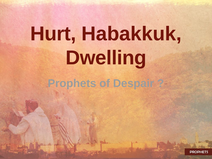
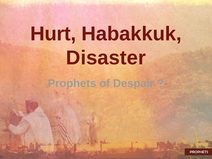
Dwelling: Dwelling -> Disaster (106, 58)
